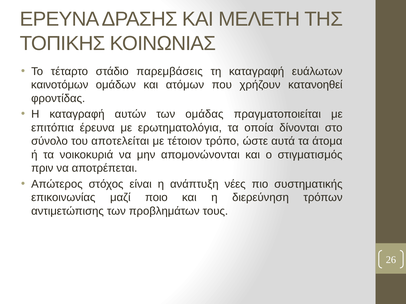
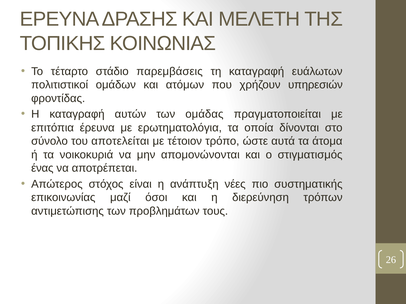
καινοτόμων: καινοτόμων -> πολιτιστικοί (60, 85)
κατανοηθεί: κατανοηθεί -> υπηρεσιών (315, 85)
πριν: πριν -> ένας (42, 168)
ποιο: ποιο -> όσοι (156, 198)
